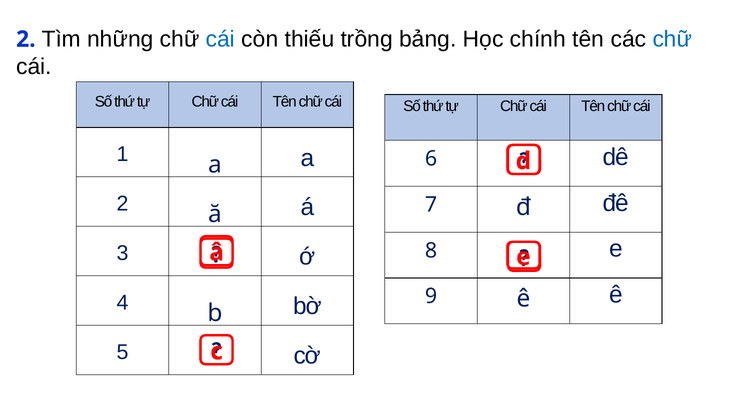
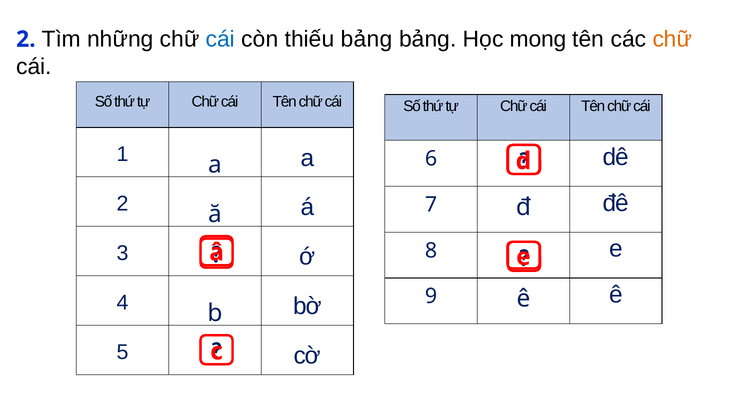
thiếu trồng: trồng -> bảng (367, 39)
chính: chính -> mong (538, 39)
chữ colour: blue -> orange (672, 39)
